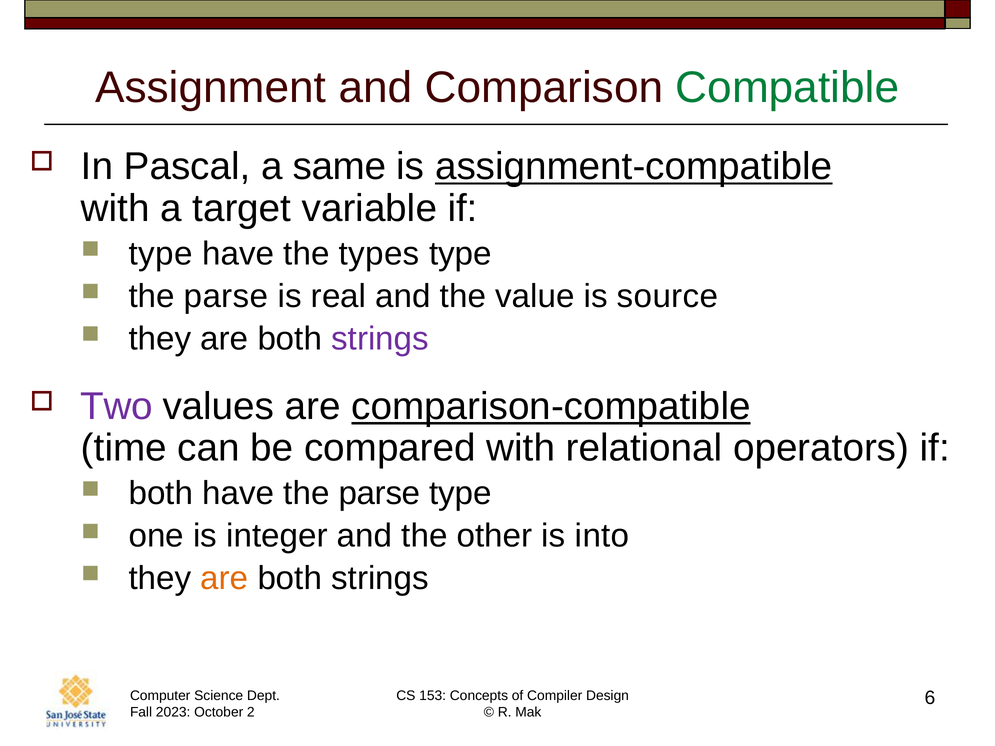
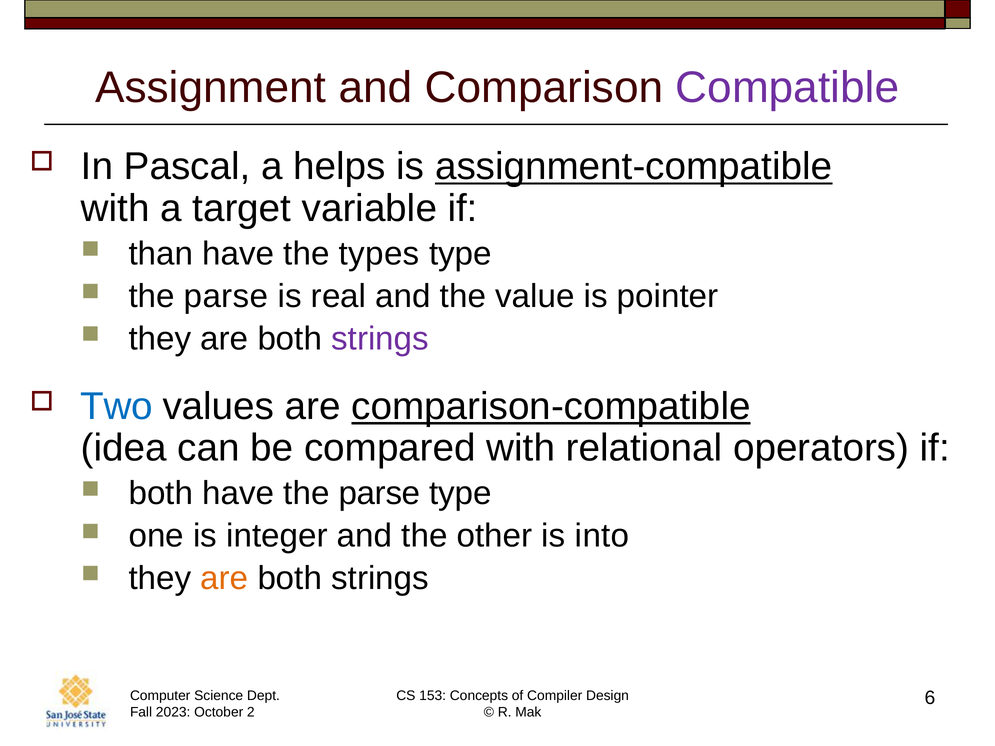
Compatible colour: green -> purple (787, 88)
same: same -> helps (339, 167)
type: type -> than (161, 254)
source: source -> pointer (668, 296)
Two colour: purple -> blue (117, 406)
time: time -> idea (124, 448)
